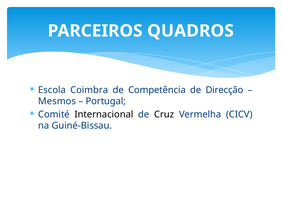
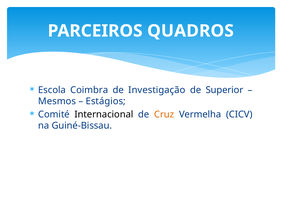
Competência: Competência -> Investigação (157, 90)
Direcção: Direcção -> Superior (224, 90)
Portugal: Portugal -> Estágios (106, 102)
Cruz colour: black -> orange (164, 115)
